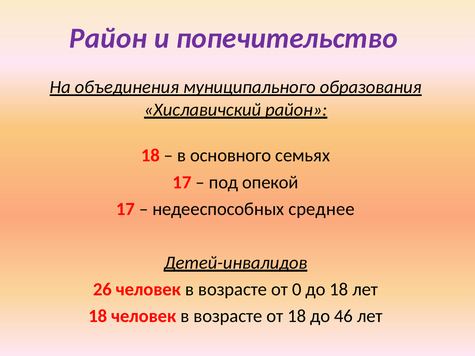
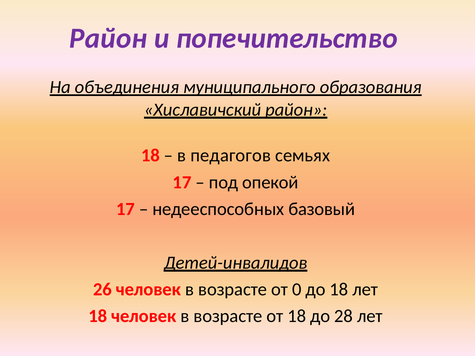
основного: основного -> педагогов (231, 156)
среднее: среднее -> базовый (322, 209)
46: 46 -> 28 (344, 316)
